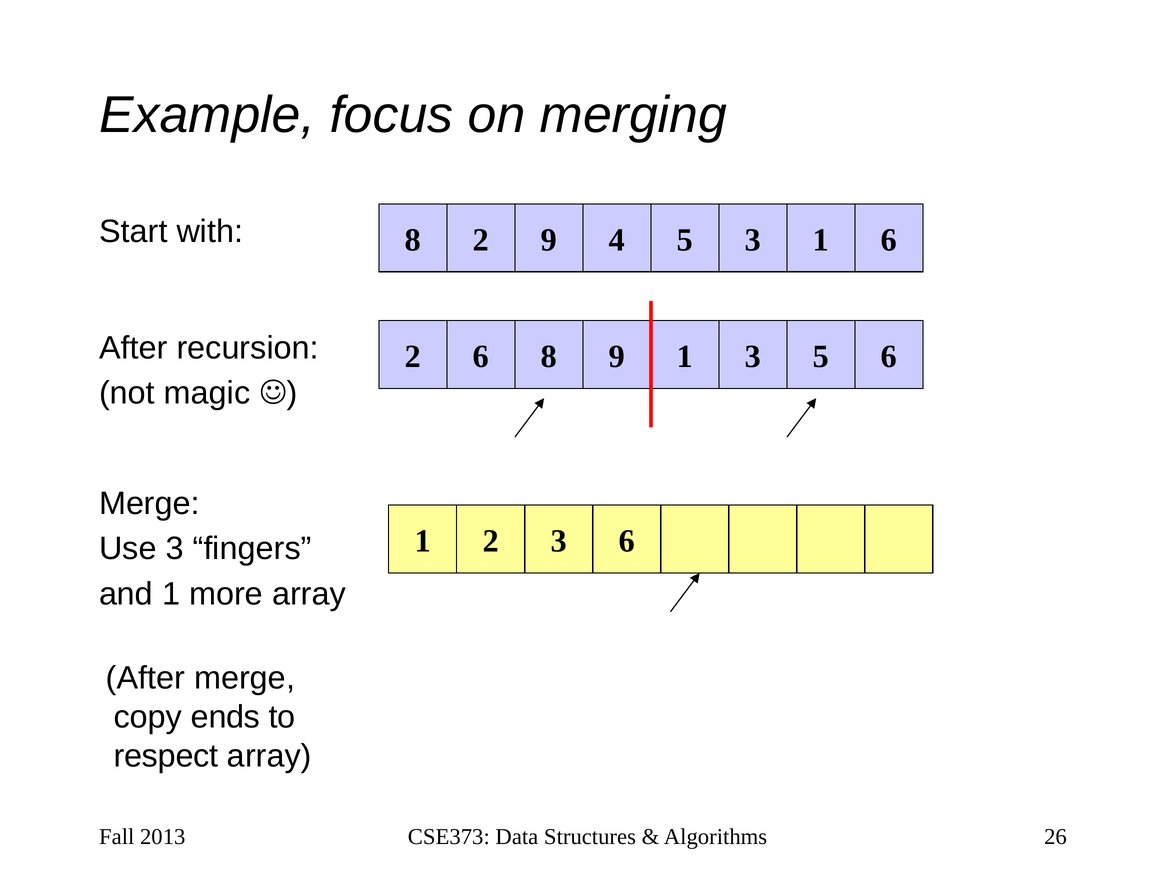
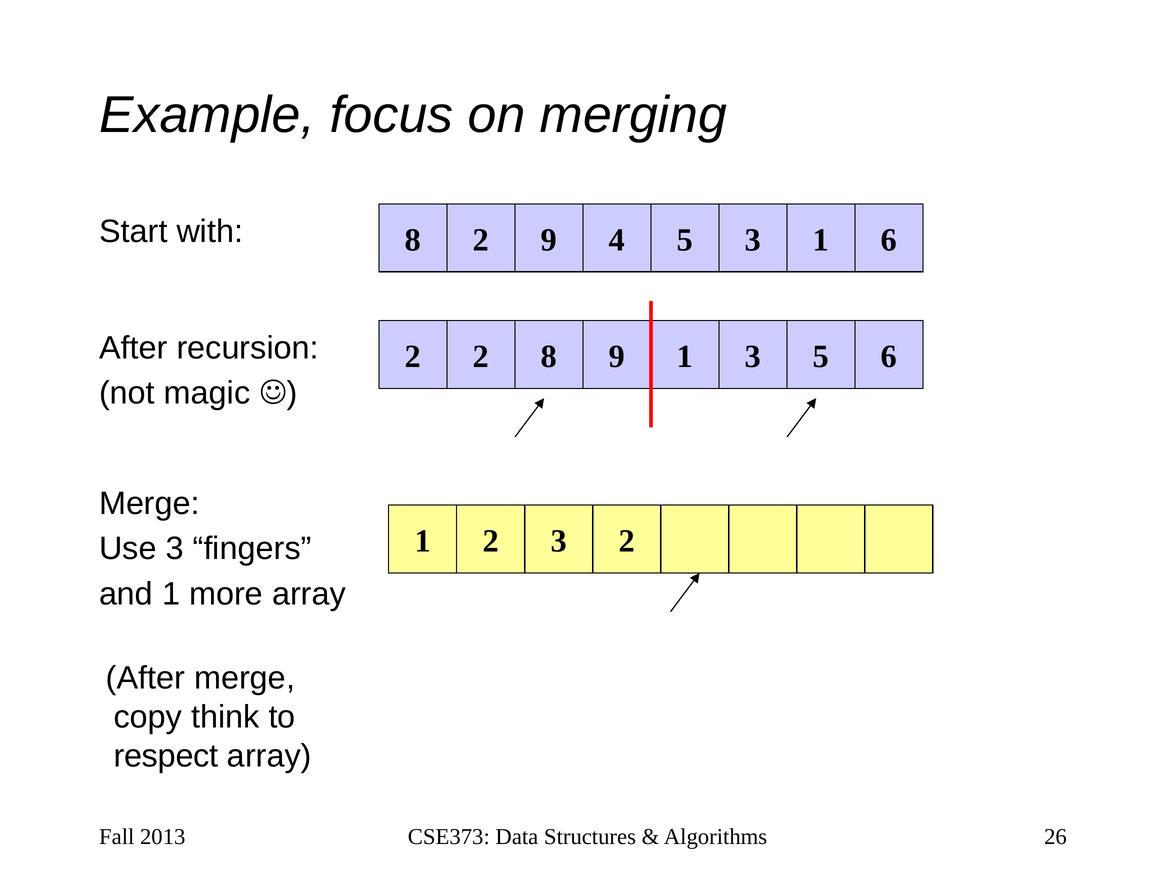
2 6: 6 -> 2 (481, 357)
3 6: 6 -> 2 (627, 542)
ends: ends -> think (225, 717)
